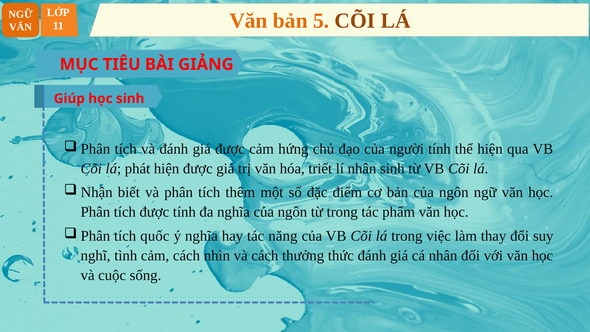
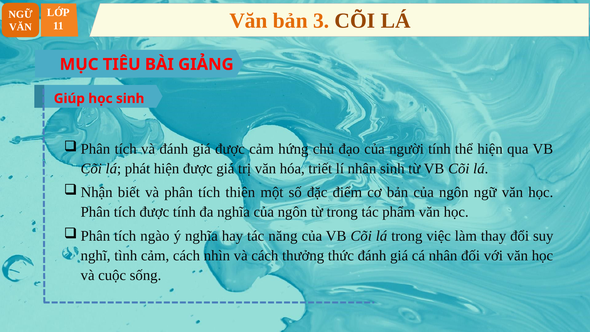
5: 5 -> 3 (321, 21)
thêm: thêm -> thiên (240, 192)
quốc: quốc -> ngào (155, 236)
